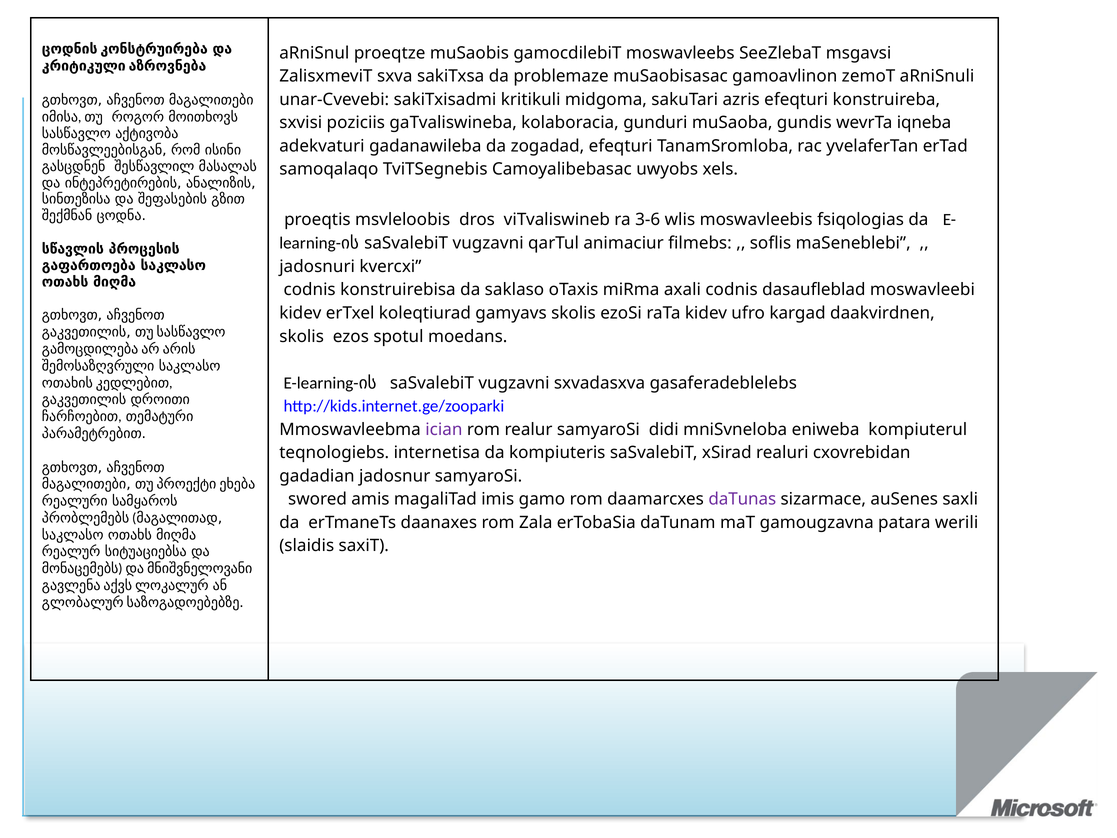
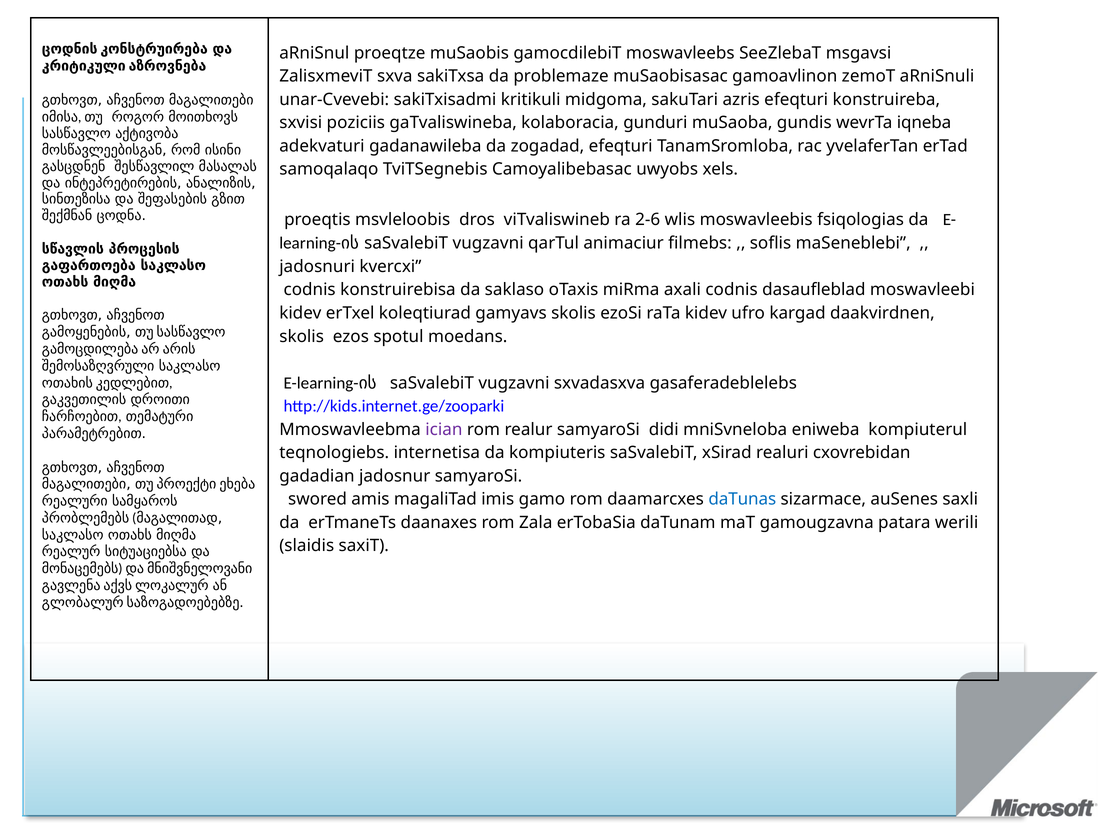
3-6: 3-6 -> 2-6 (648, 220)
გაკვეთილის: გაკვეთილის -> გამოყენების (86, 332)
daTunas colour: purple -> blue (742, 499)
